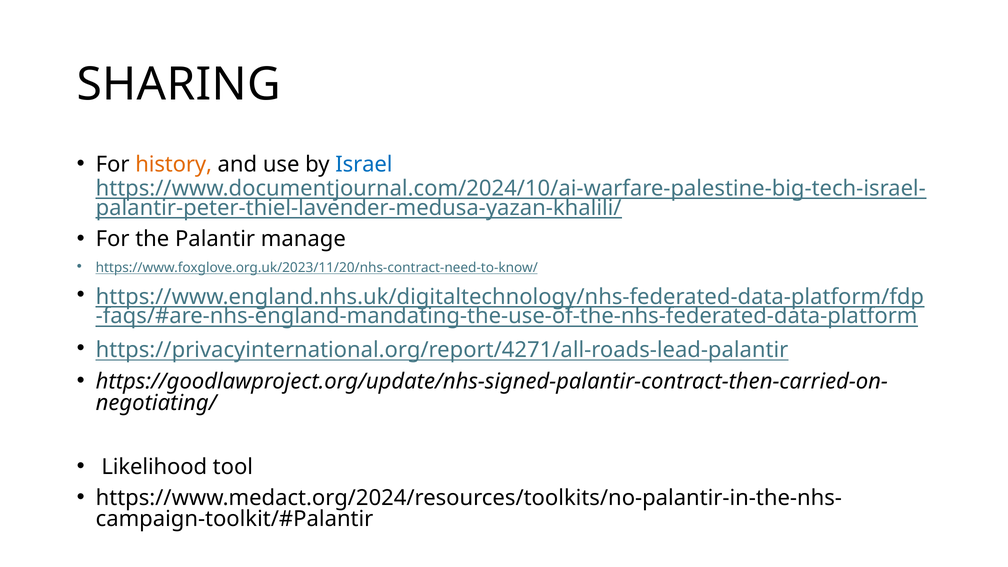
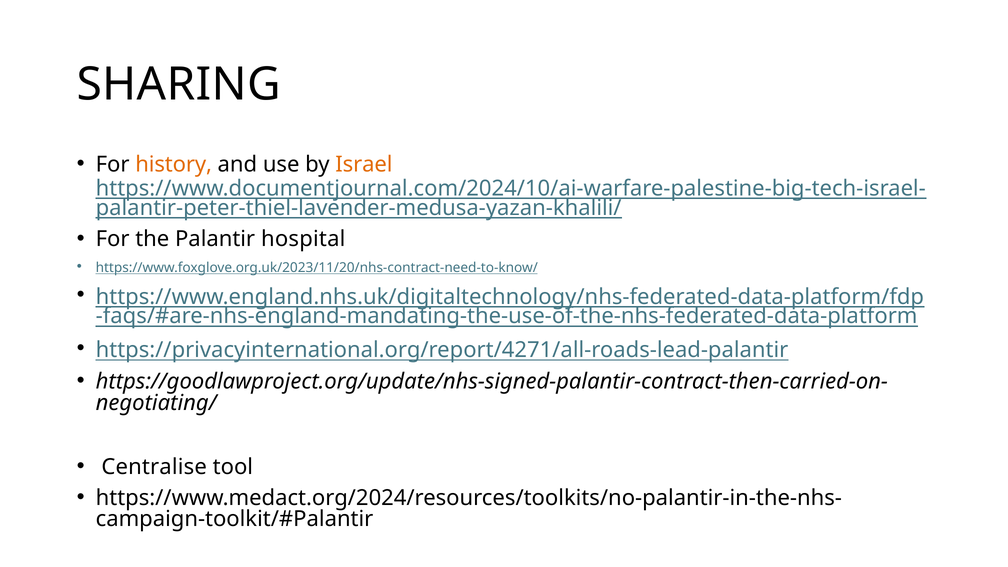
Israel colour: blue -> orange (364, 165)
manage: manage -> hospital (303, 239)
Likelihood: Likelihood -> Centralise (154, 467)
